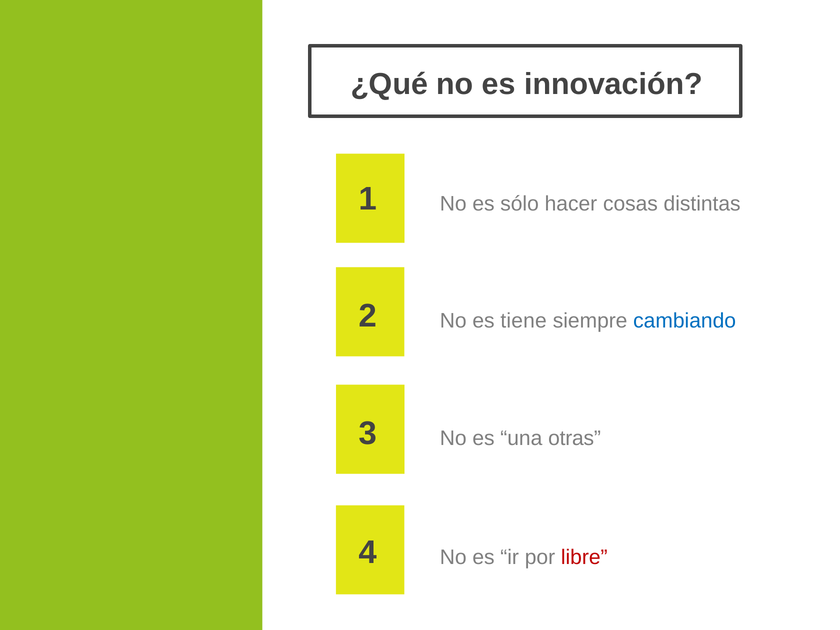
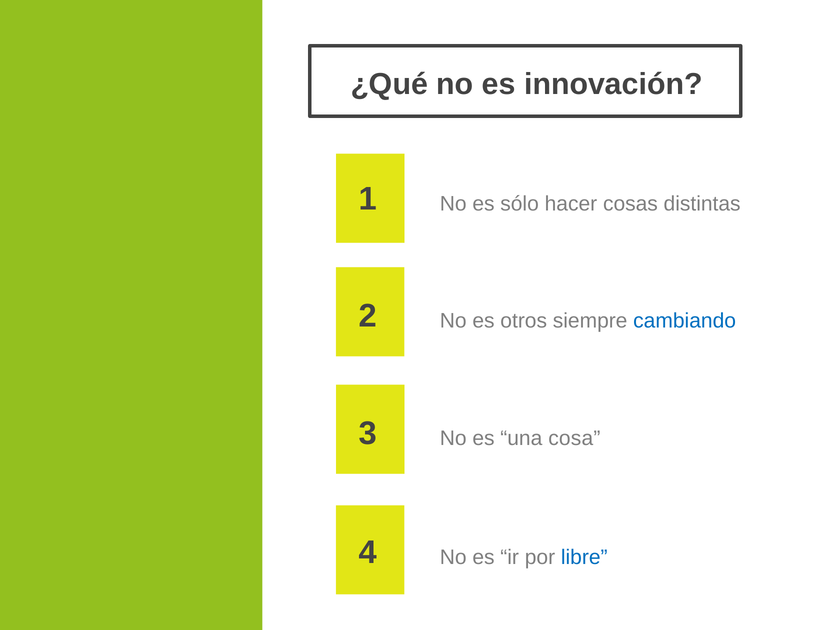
tiene: tiene -> otros (524, 321)
otras: otras -> cosa (574, 438)
libre colour: red -> blue (584, 557)
